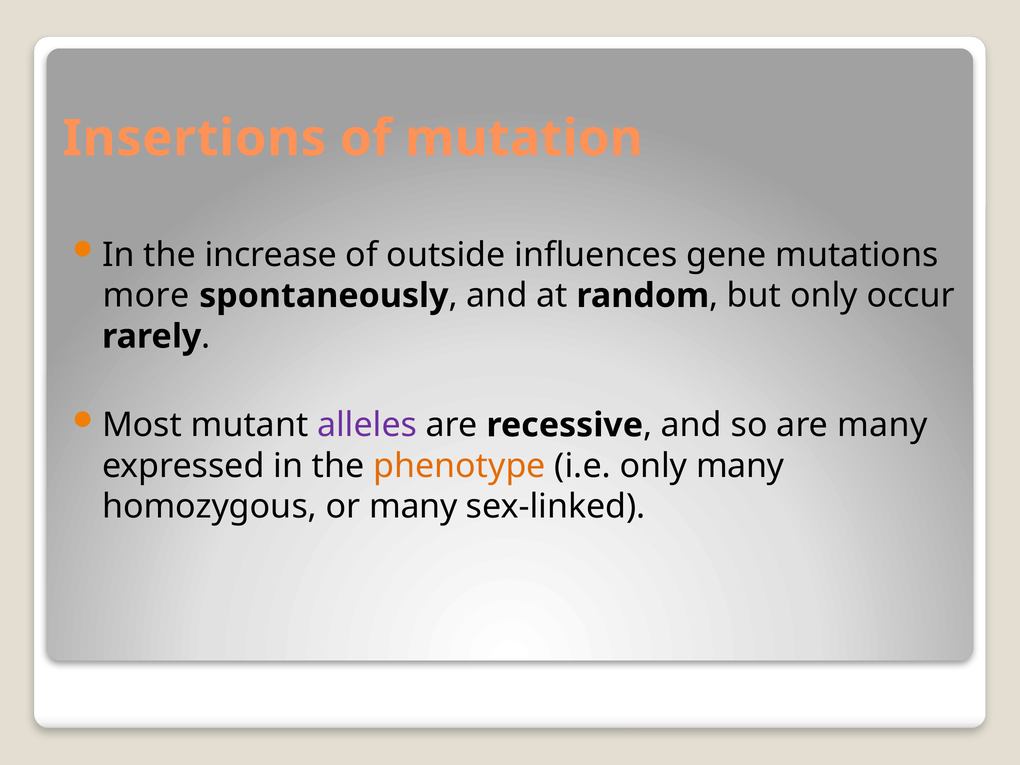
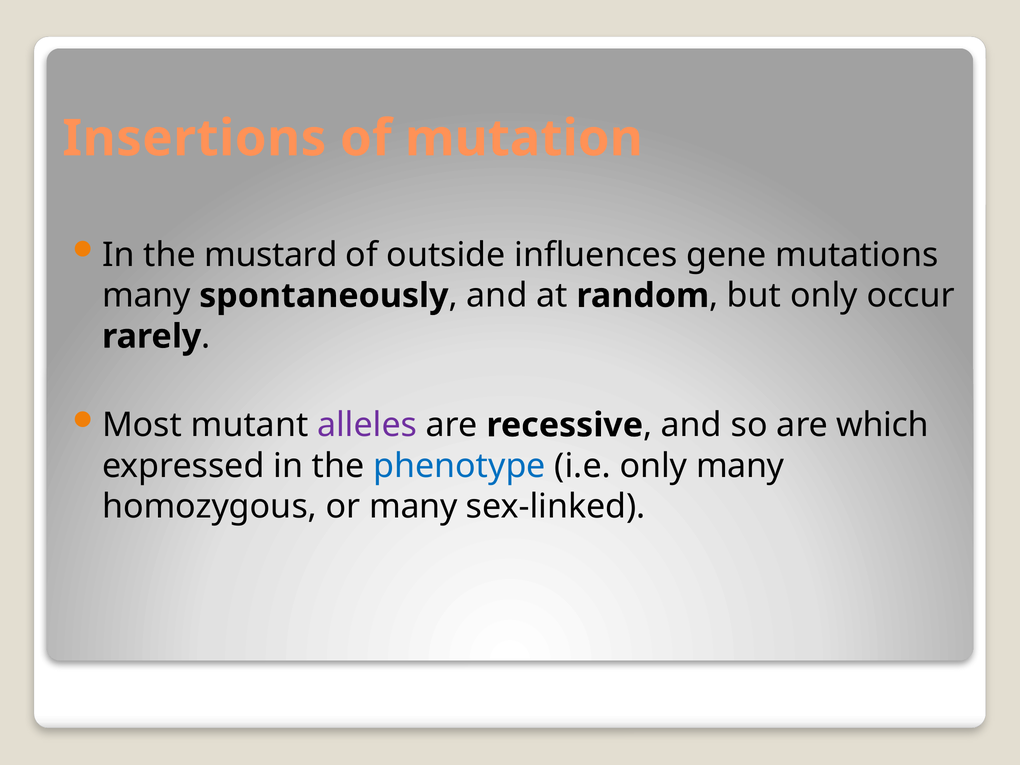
increase: increase -> mustard (271, 255)
more: more -> many (146, 296)
are many: many -> which (883, 425)
phenotype colour: orange -> blue (459, 466)
